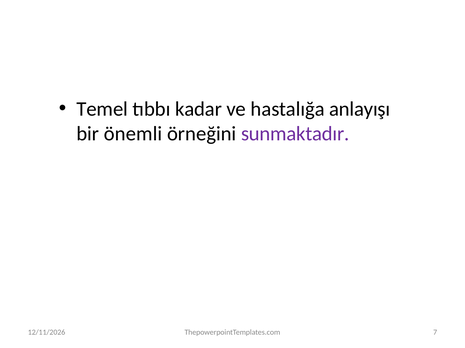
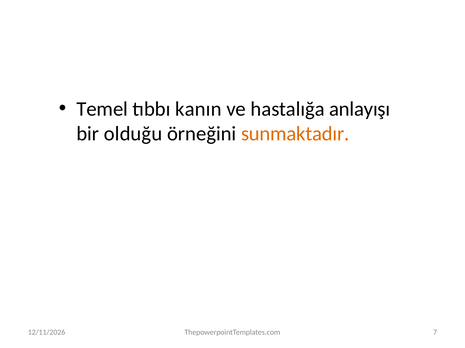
kadar: kadar -> kanın (198, 109)
önemli: önemli -> olduğu (133, 134)
sunmaktadır colour: purple -> orange (295, 134)
